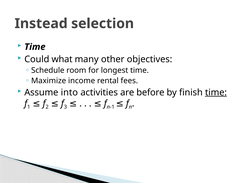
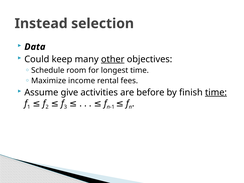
Time: Time -> Data (35, 47)
what: what -> keep (62, 59)
other underline: none -> present (113, 59)
into: into -> give (69, 92)
